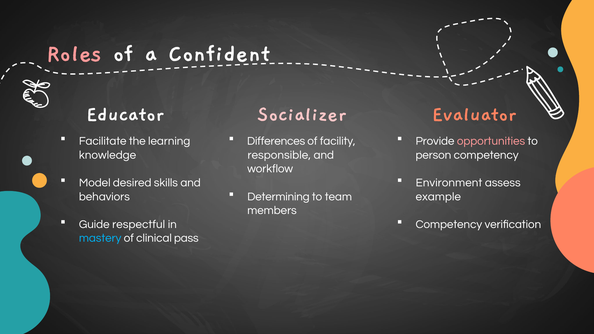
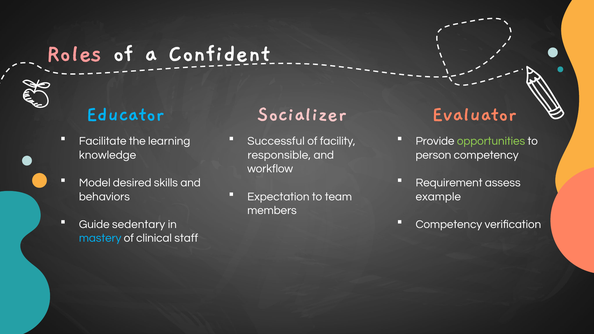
Educator colour: white -> light blue (125, 114)
Differences: Differences -> Successful (276, 141)
opportunities colour: pink -> light green (491, 141)
Environment: Environment -> Requirement (449, 183)
Determining: Determining -> Expectation (278, 197)
respectful: respectful -> sedentary (139, 224)
pass: pass -> staff (186, 238)
